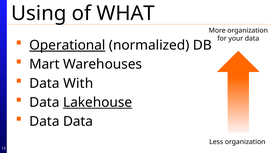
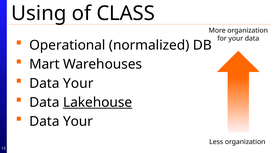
WHAT: WHAT -> CLASS (126, 13)
Operational underline: present -> none (67, 45)
With: With -> Your (78, 84)
Data: Data -> Your (78, 122)
